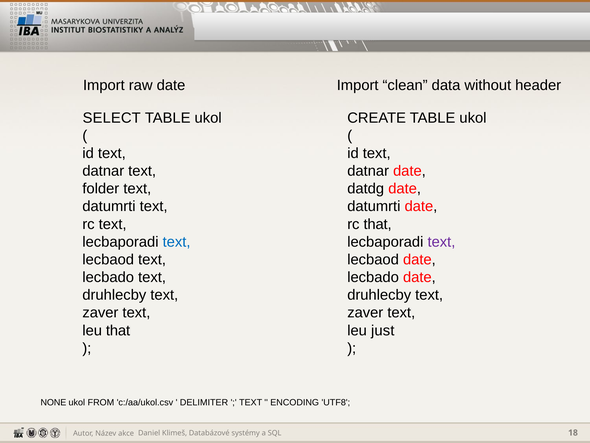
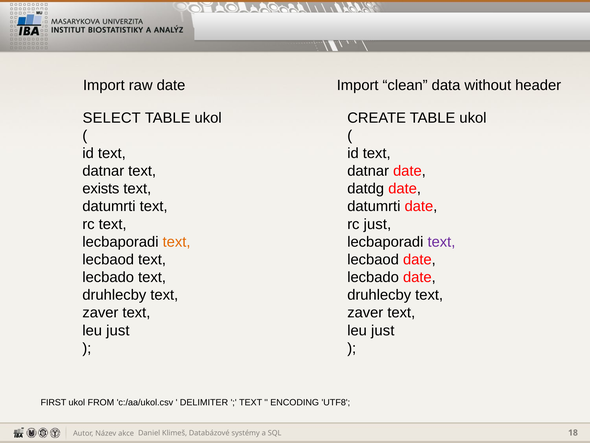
folder: folder -> exists (101, 189)
rc that: that -> just (377, 224)
text colour: blue -> orange (177, 242)
that: that -> just (118, 330)
NONE: NONE -> FIRST (53, 402)
